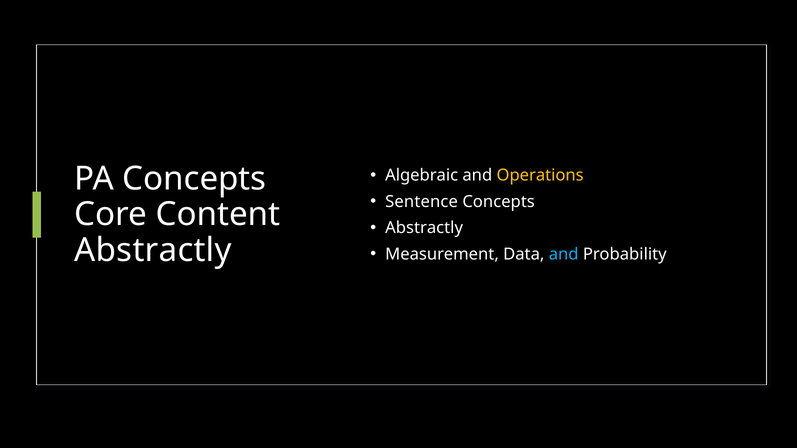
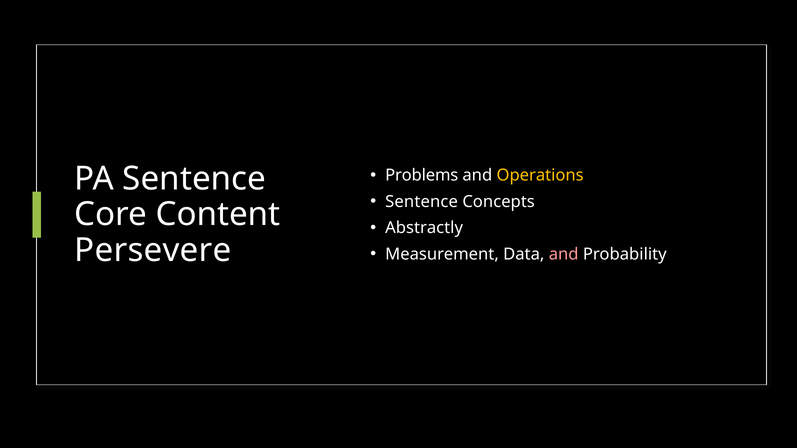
Algebraic: Algebraic -> Problems (422, 175)
PA Concepts: Concepts -> Sentence (194, 179)
Abstractly: Abstractly -> Persevere (153, 251)
and colour: light blue -> pink (564, 254)
